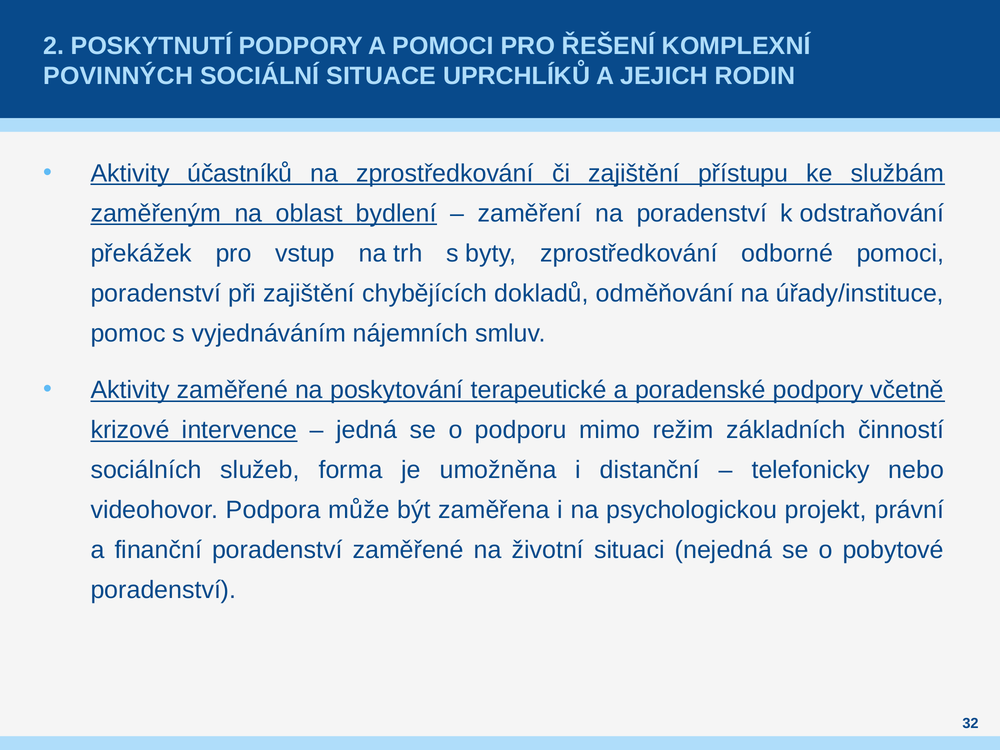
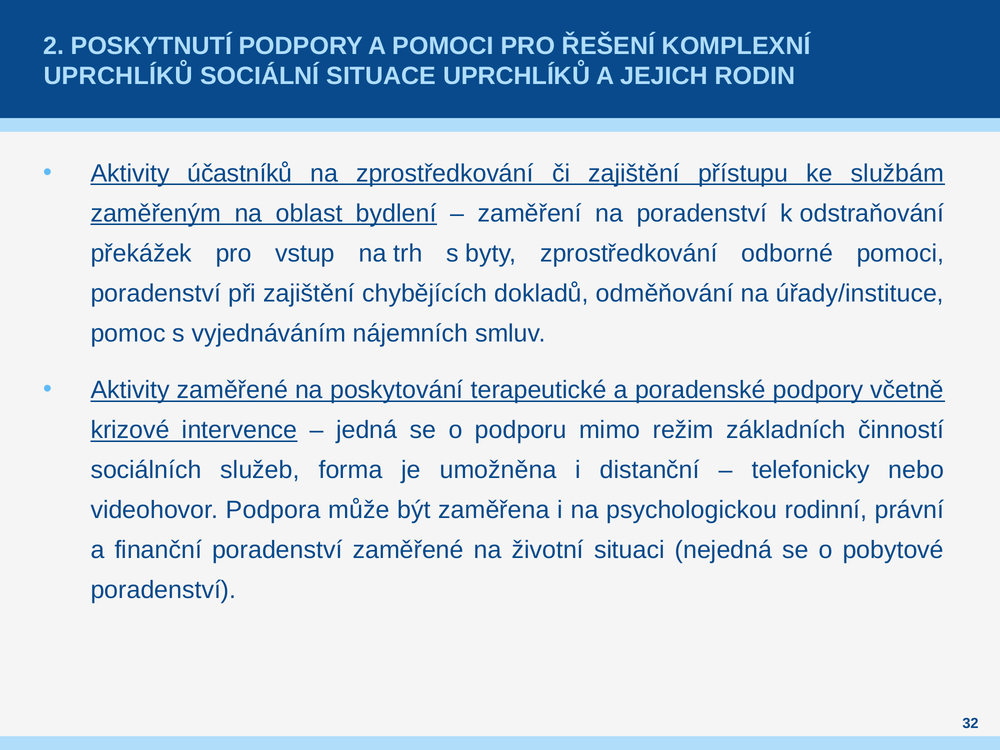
POVINNÝCH: POVINNÝCH -> UPRCHLÍKŮ (118, 76)
projekt: projekt -> rodinní (826, 510)
